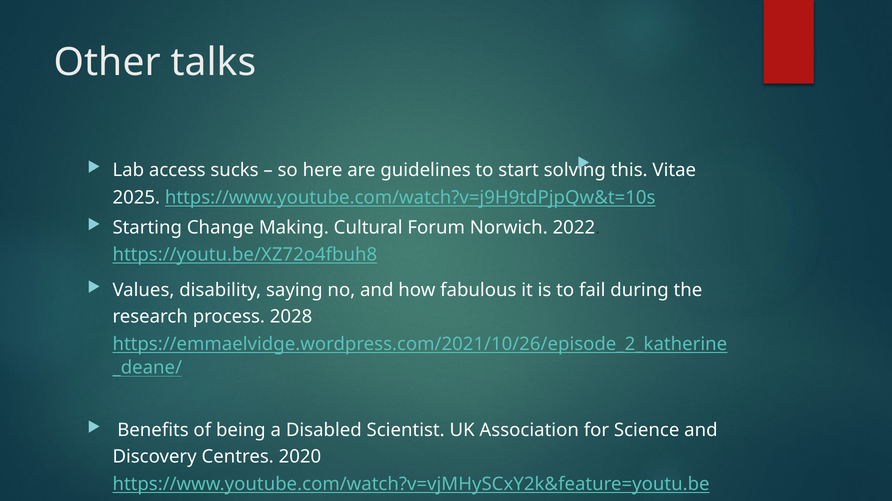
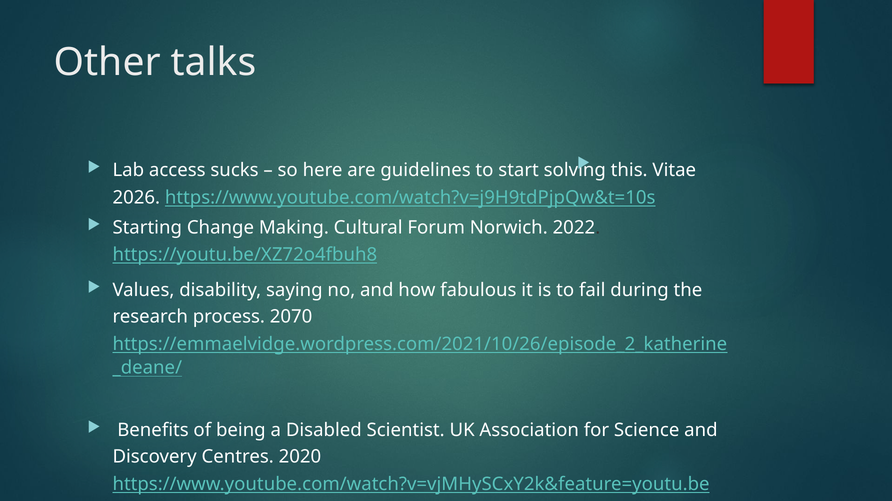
2025: 2025 -> 2026 (136, 198)
2028: 2028 -> 2070 (291, 317)
